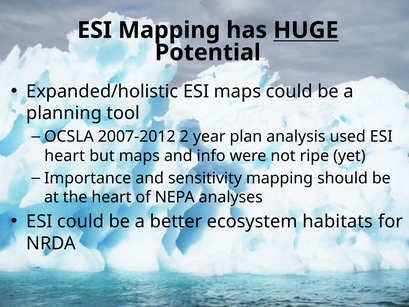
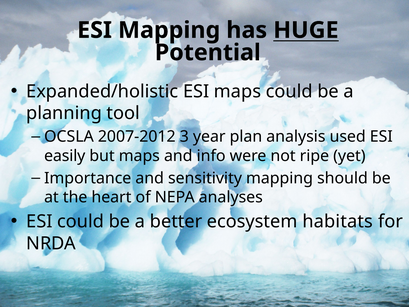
2: 2 -> 3 (184, 137)
heart: heart -> easily (65, 156)
